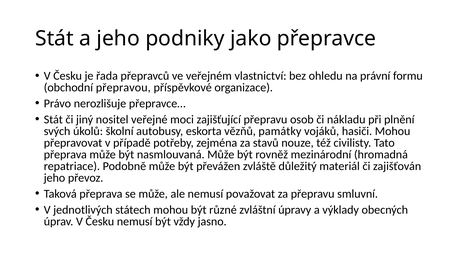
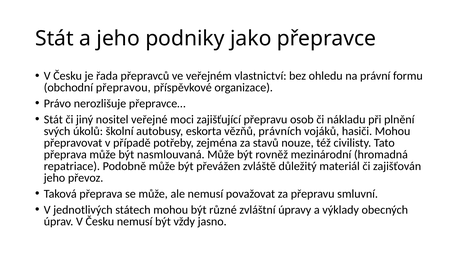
památky: památky -> právních (280, 131)
